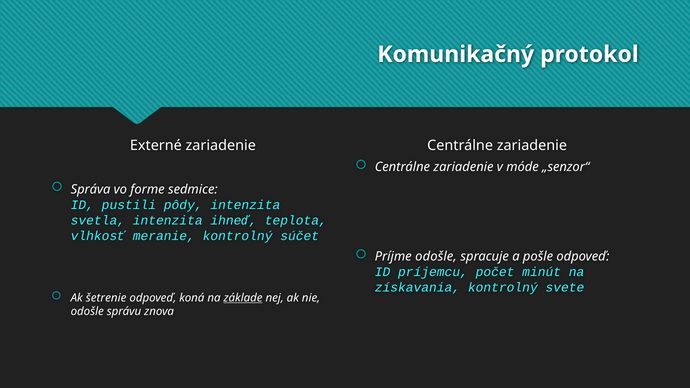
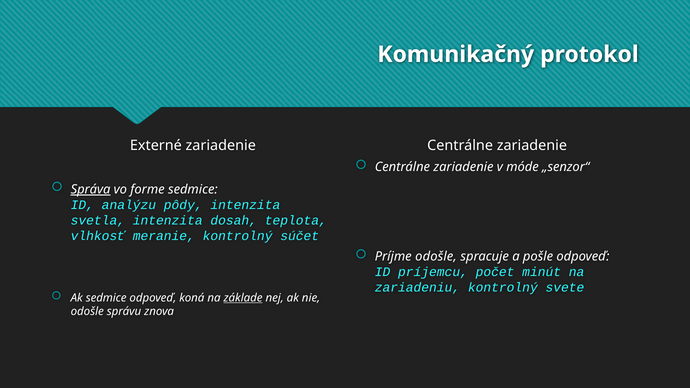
Správa underline: none -> present (91, 189)
pustili: pustili -> analýzu (129, 205)
ihneď: ihneď -> dosah (234, 220)
získavania: získavania -> zariadeniu (417, 288)
Ak šetrenie: šetrenie -> sedmice (106, 298)
